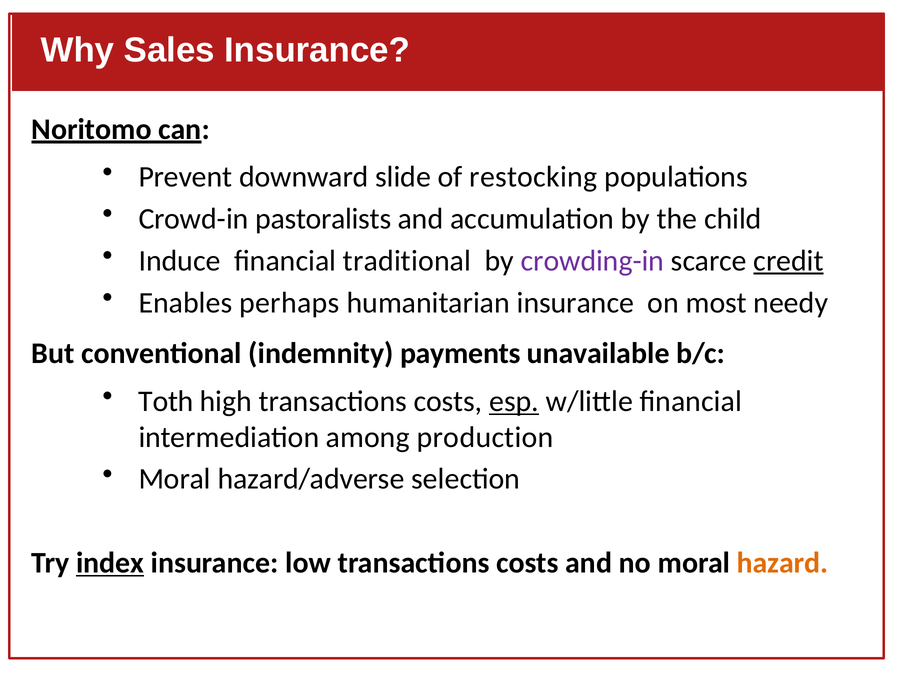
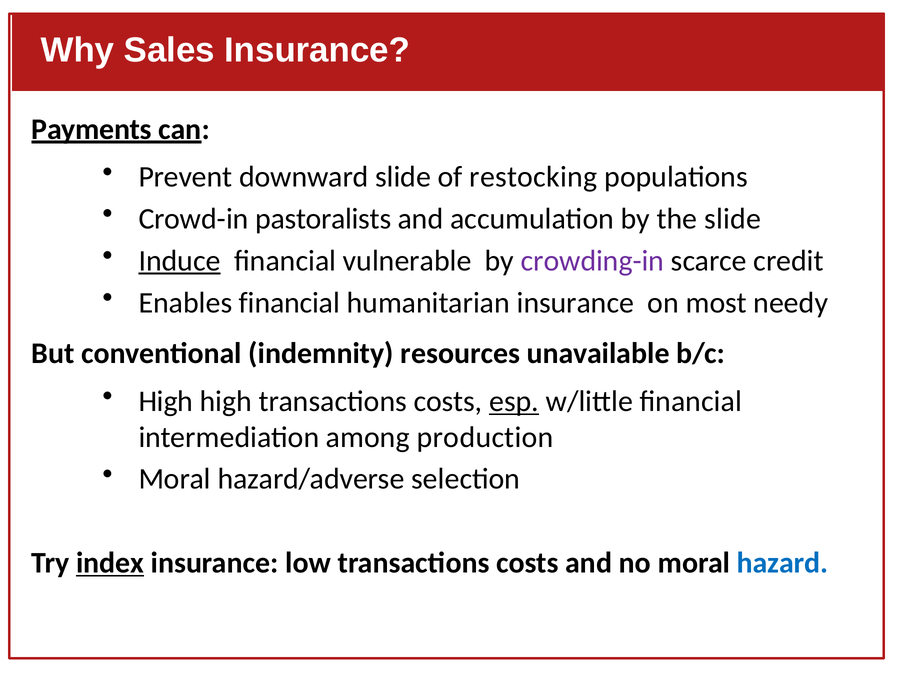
Noritomo: Noritomo -> Payments (92, 129)
the child: child -> slide (733, 219)
Induce underline: none -> present (180, 261)
traditional: traditional -> vulnerable (407, 261)
credit underline: present -> none (789, 261)
Enables perhaps: perhaps -> financial (289, 303)
payments: payments -> resources (460, 353)
Toth: Toth -> High (166, 401)
hazard colour: orange -> blue (783, 563)
